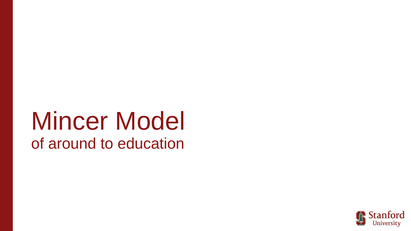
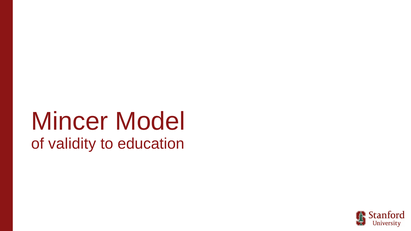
around: around -> validity (72, 144)
